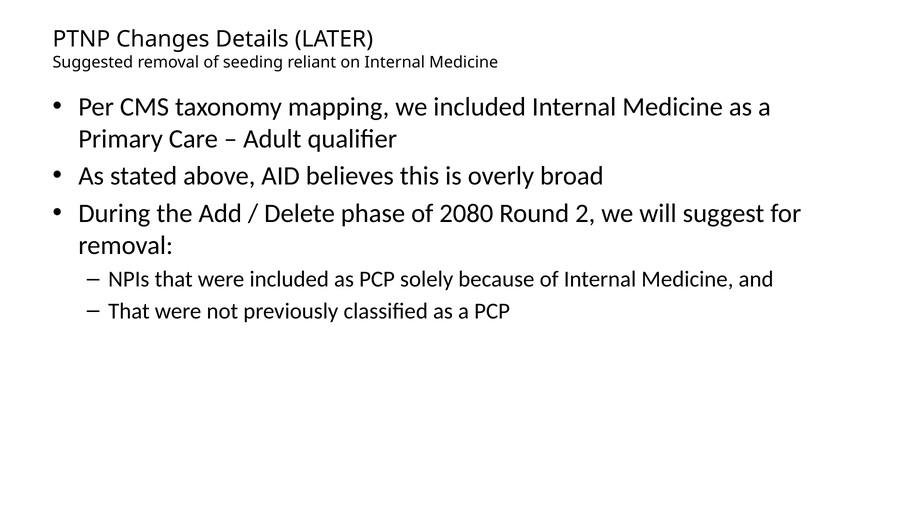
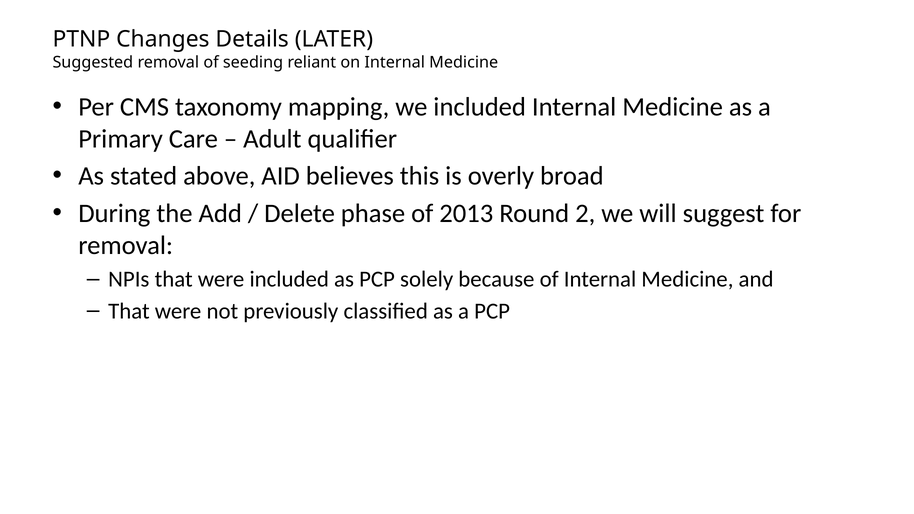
2080: 2080 -> 2013 (466, 213)
